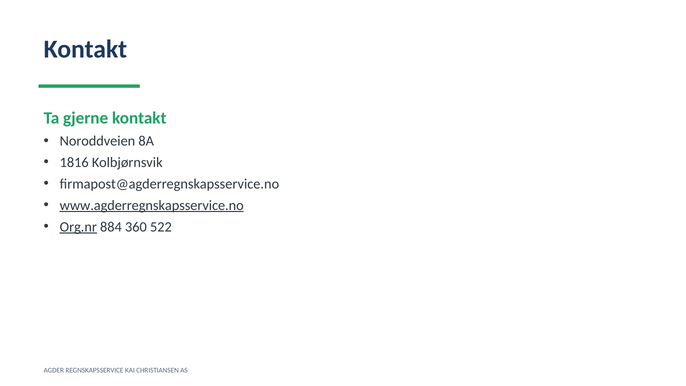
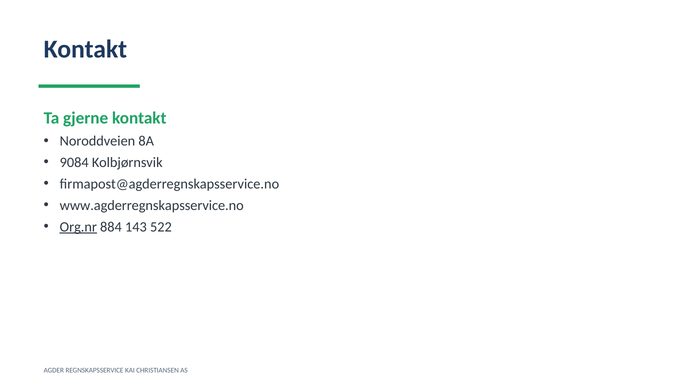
1816: 1816 -> 9084 (74, 163)
www.agderregnskapsservice.no underline: present -> none (152, 205)
360: 360 -> 143 (136, 227)
